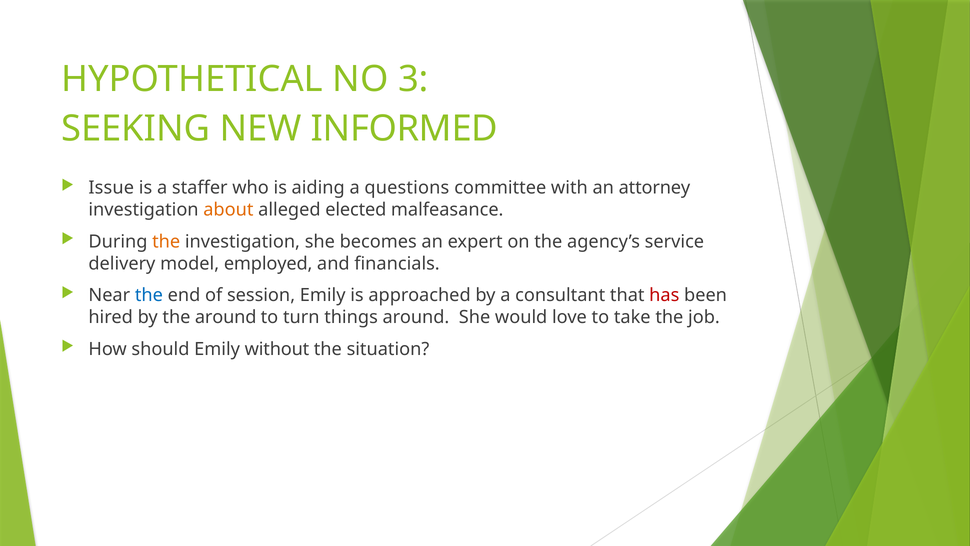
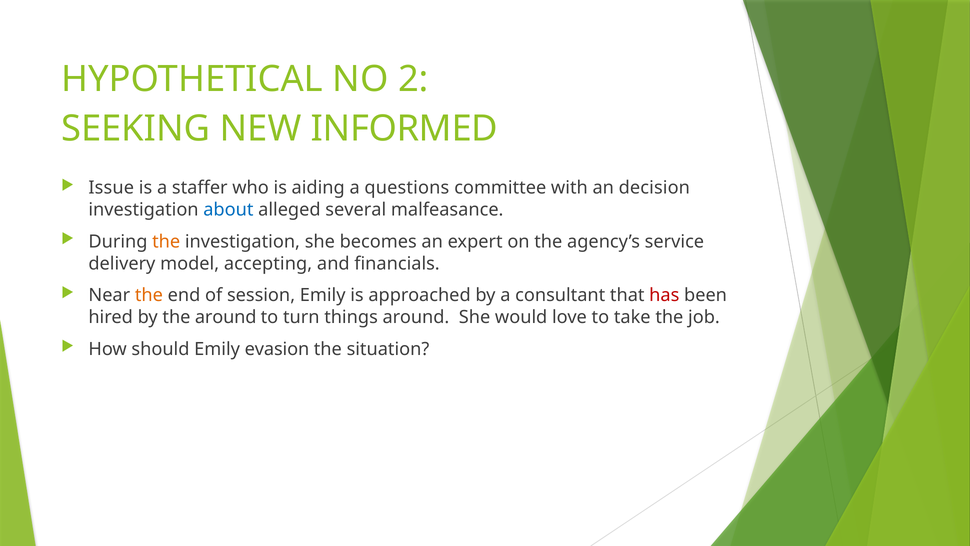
3: 3 -> 2 (413, 79)
attorney: attorney -> decision (654, 188)
about colour: orange -> blue (228, 210)
elected: elected -> several (356, 210)
employed: employed -> accepting (268, 263)
the colour: blue -> orange (149, 295)
without: without -> evasion (277, 349)
